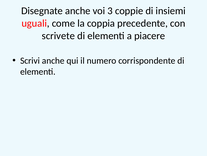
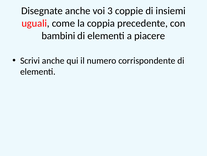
scrivete: scrivete -> bambini (58, 36)
